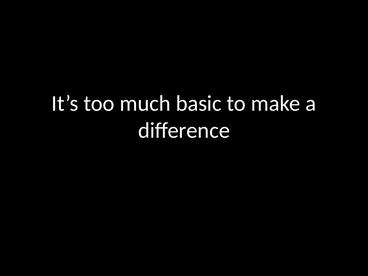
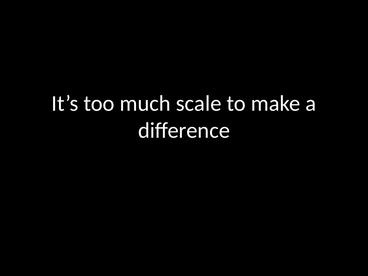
basic: basic -> scale (199, 103)
